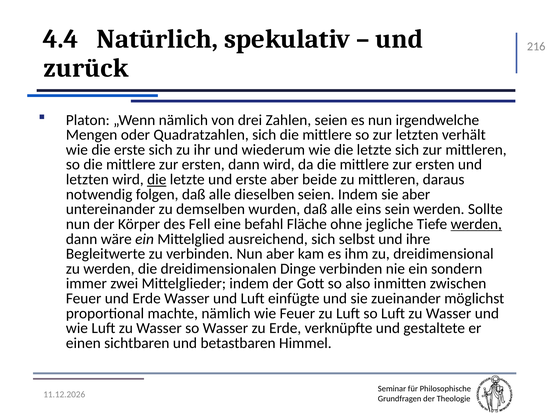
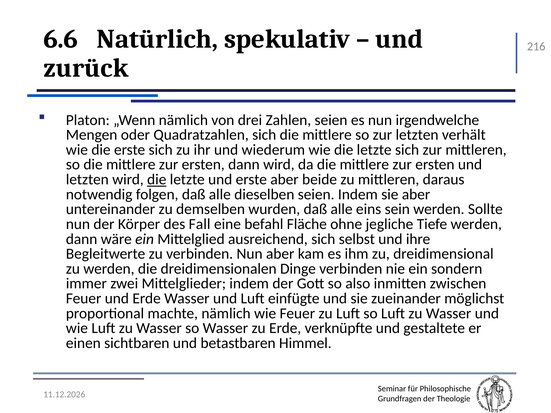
4.4: 4.4 -> 6.6 (61, 39)
Fell: Fell -> Fall (200, 224)
werden underline: present -> none (476, 224)
